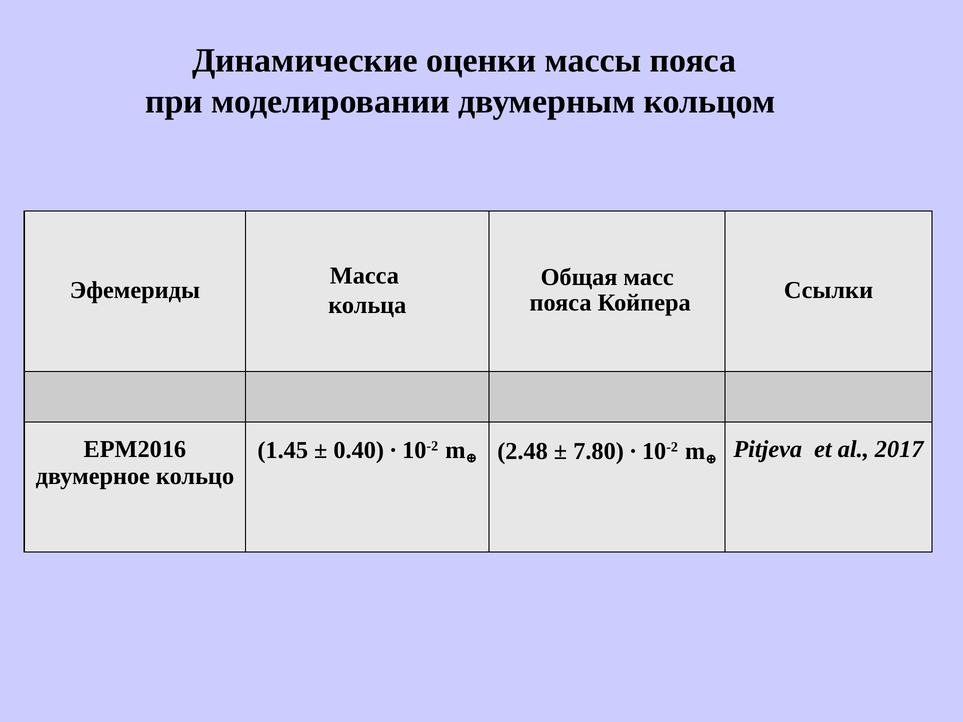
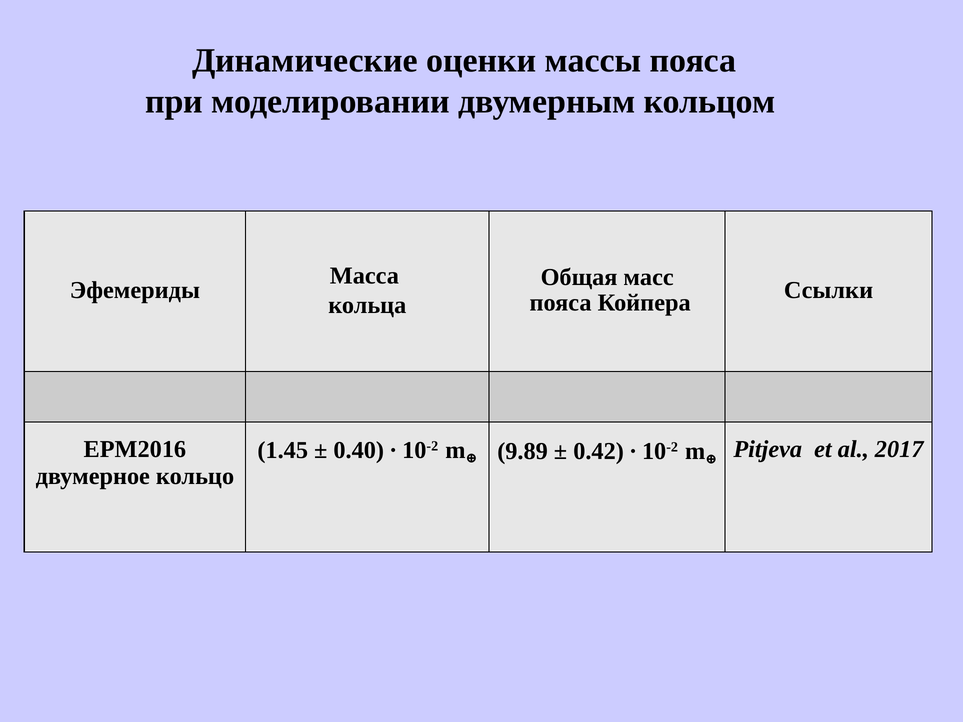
2.48: 2.48 -> 9.89 (523, 451)
7.80: 7.80 -> 0.42 (599, 451)
